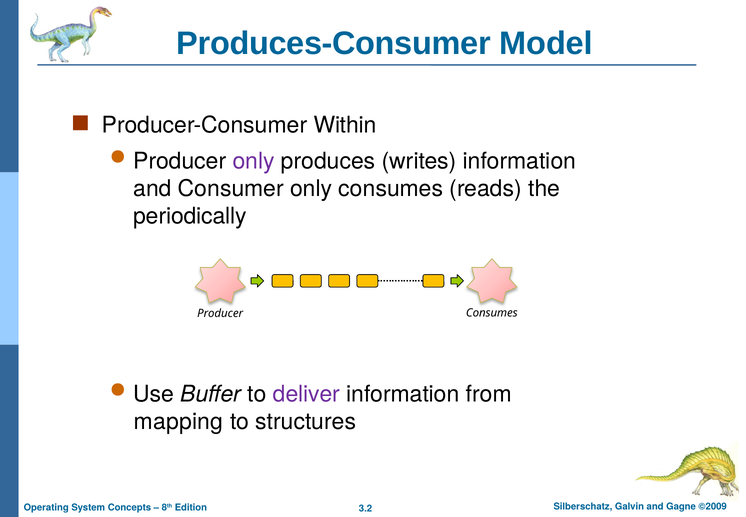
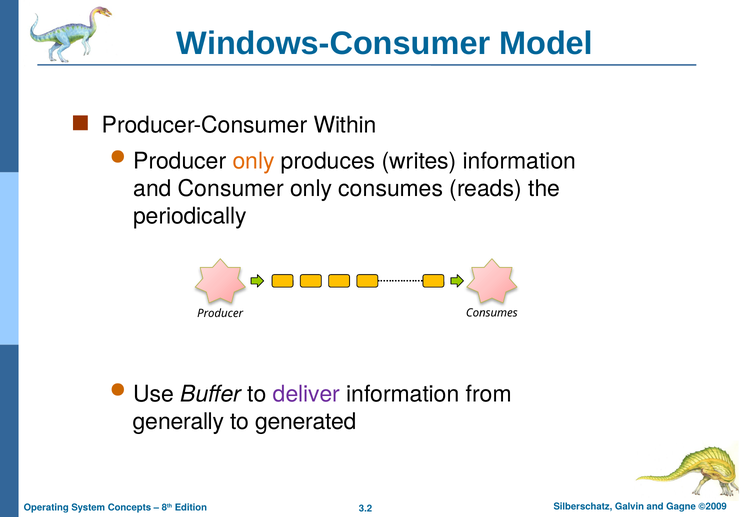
Produces-Consumer: Produces-Consumer -> Windows-Consumer (333, 43)
only colour: purple -> orange (254, 161)
mapping: mapping -> generally (179, 421)
structures: structures -> generated (306, 421)
